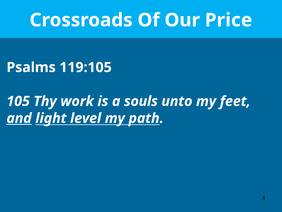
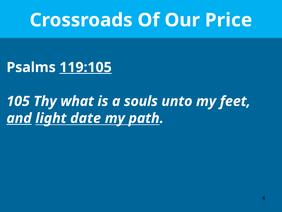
119:105 underline: none -> present (86, 67)
work: work -> what (77, 101)
level: level -> date (86, 118)
